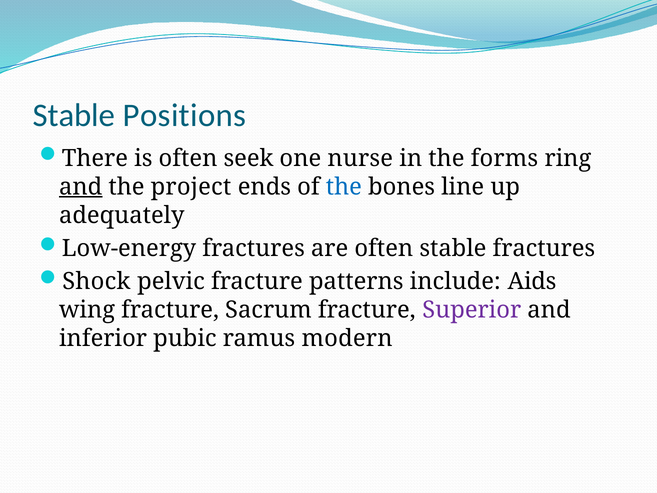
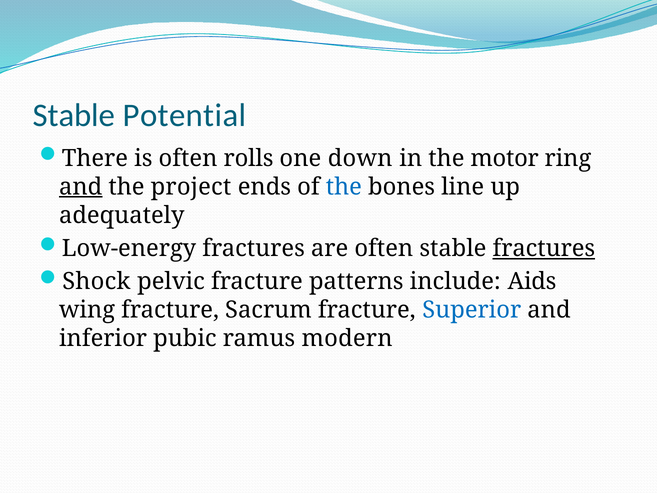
Positions: Positions -> Potential (185, 115)
seek: seek -> rolls (249, 158)
nurse: nurse -> down (360, 158)
forms: forms -> motor (505, 158)
fractures underline: none -> present (544, 248)
Superior colour: purple -> blue (472, 310)
